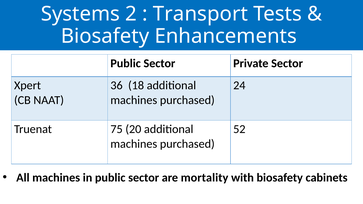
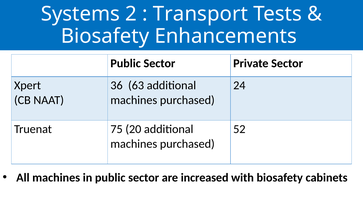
18: 18 -> 63 (136, 86)
mortality: mortality -> increased (205, 178)
